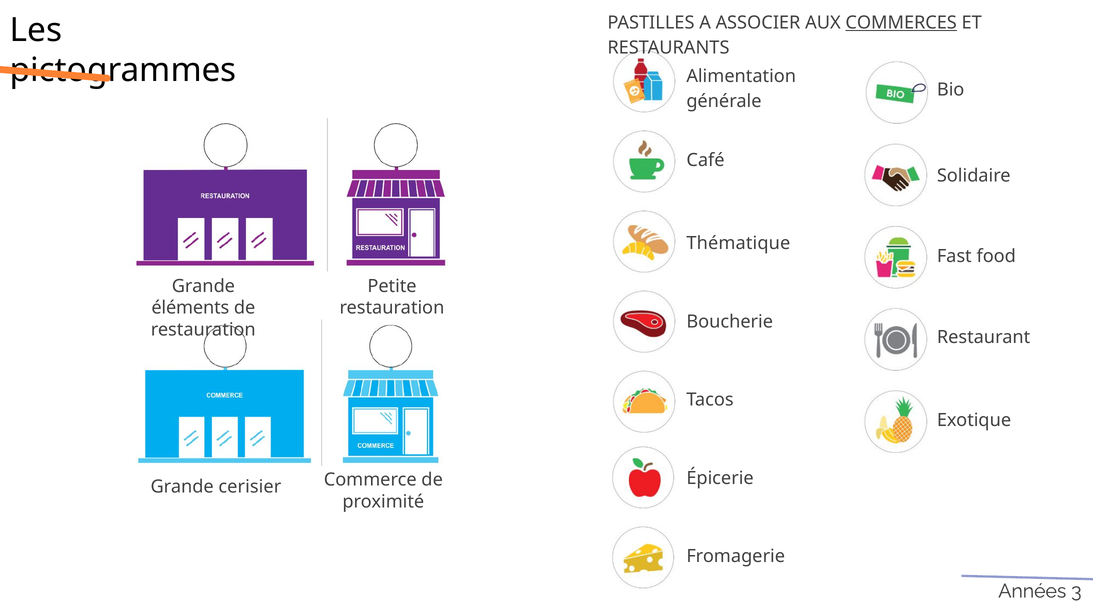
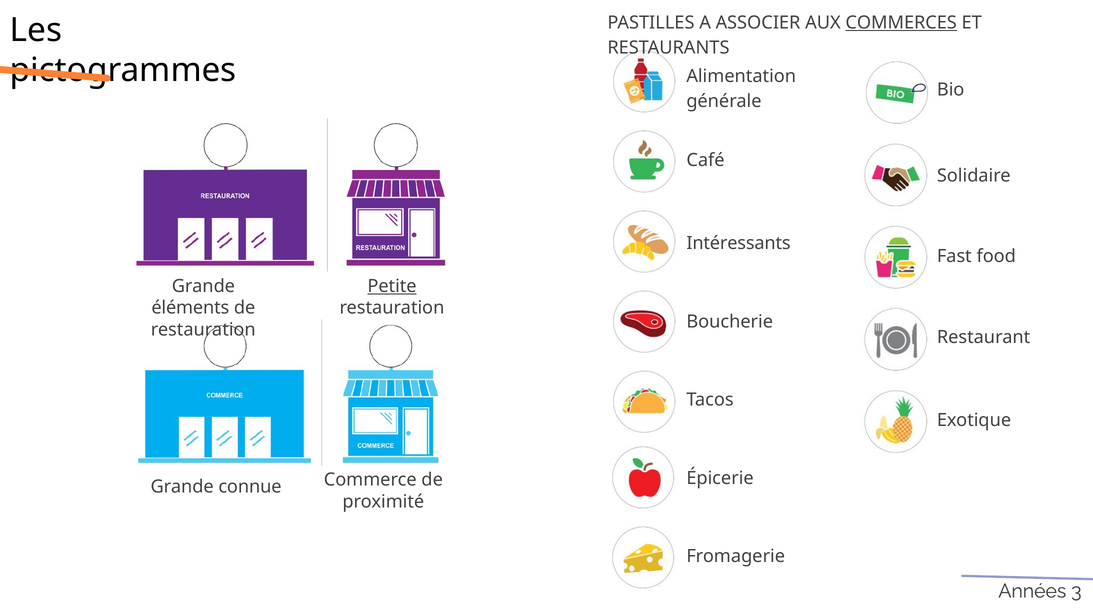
Thématique: Thématique -> Intéressants (739, 243)
Petite underline: none -> present (392, 286)
cerisier: cerisier -> connue (250, 487)
